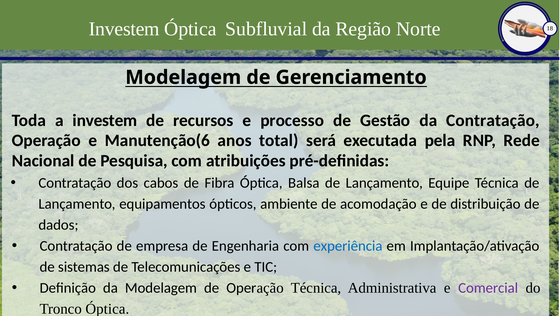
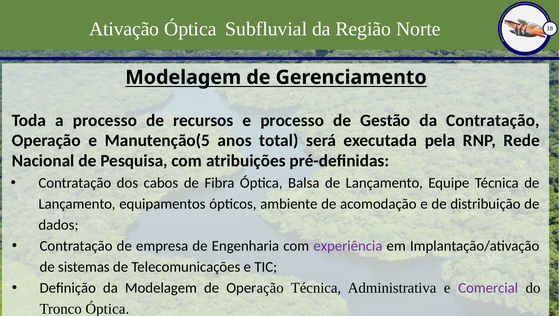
Investem: Investem -> Ativação (124, 29)
a investem: investem -> processo (105, 120)
Manutenção(6: Manutenção(6 -> Manutenção(5 (157, 141)
experiência colour: blue -> purple (348, 246)
